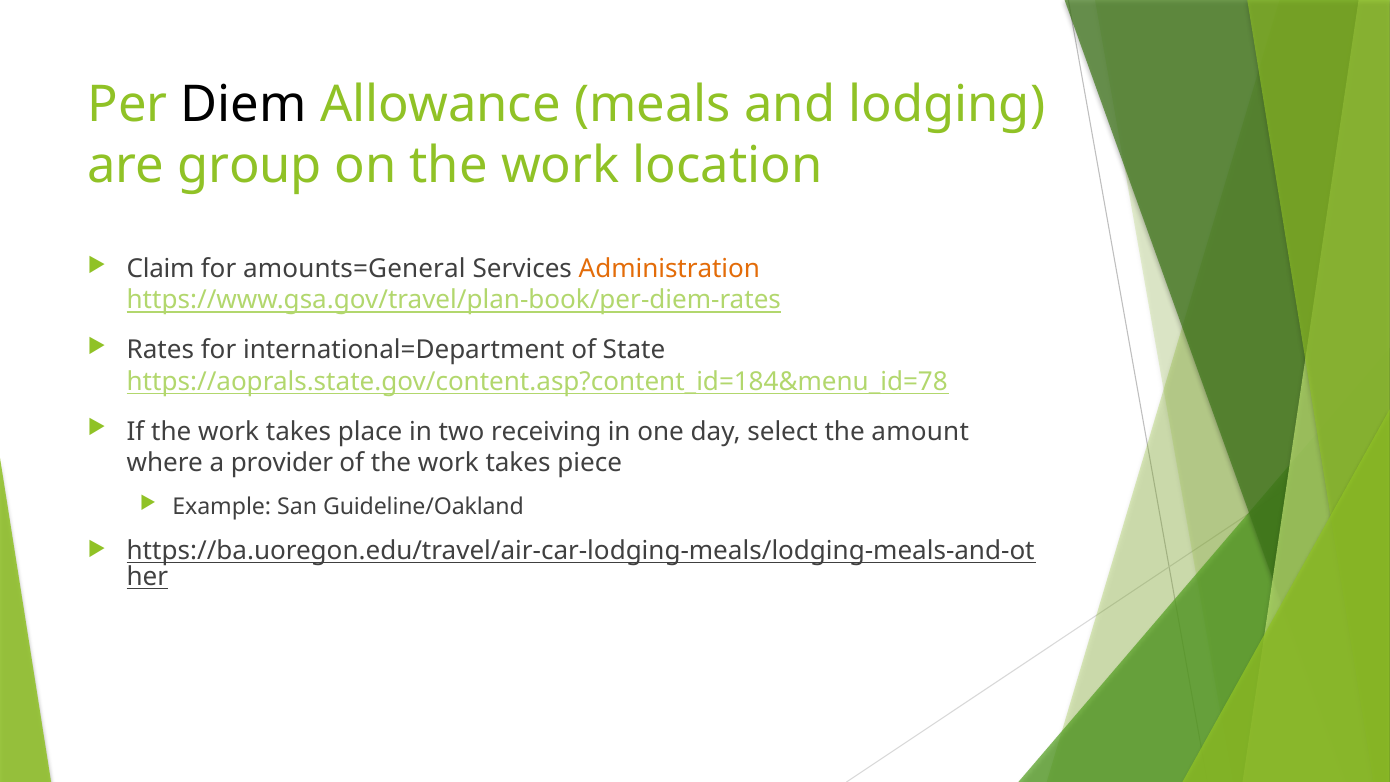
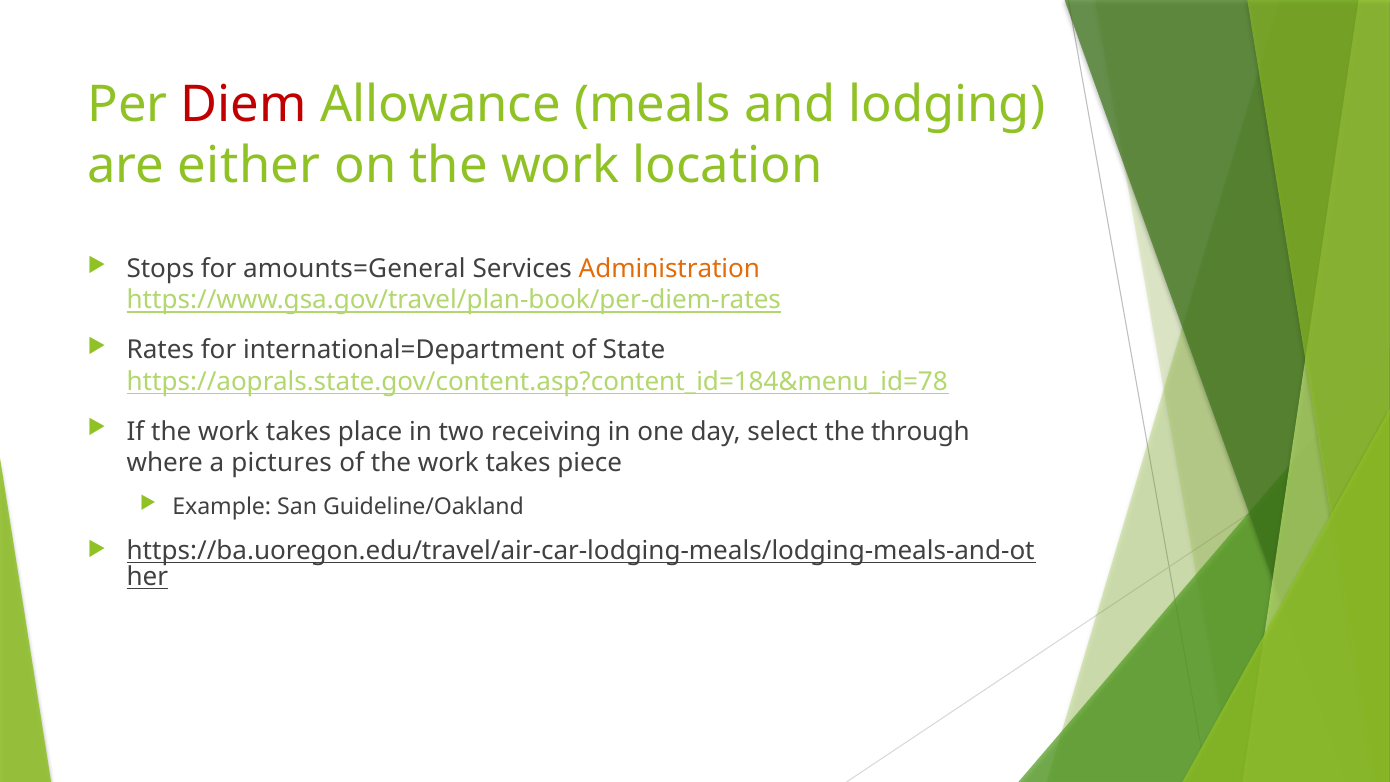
Diem colour: black -> red (244, 105)
group: group -> either (249, 166)
Claim: Claim -> Stops (160, 269)
amount: amount -> through (920, 431)
provider: provider -> pictures (282, 463)
